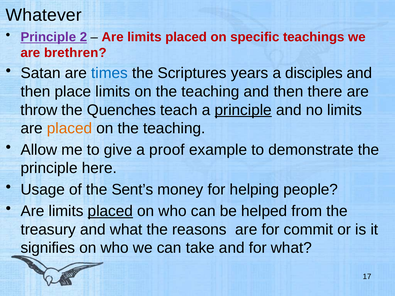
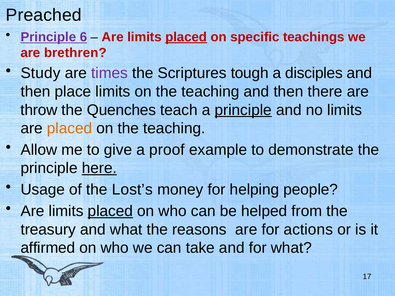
Whatever: Whatever -> Preached (44, 15)
2: 2 -> 6 (83, 37)
placed underline: none -> present (186, 37)
Satan: Satan -> Study (41, 73)
times colour: blue -> purple (110, 73)
years: years -> tough (250, 73)
here underline: none -> present (99, 168)
Sent’s: Sent’s -> Lost’s (132, 190)
commit: commit -> actions (308, 230)
signifies: signifies -> affirmed (48, 248)
